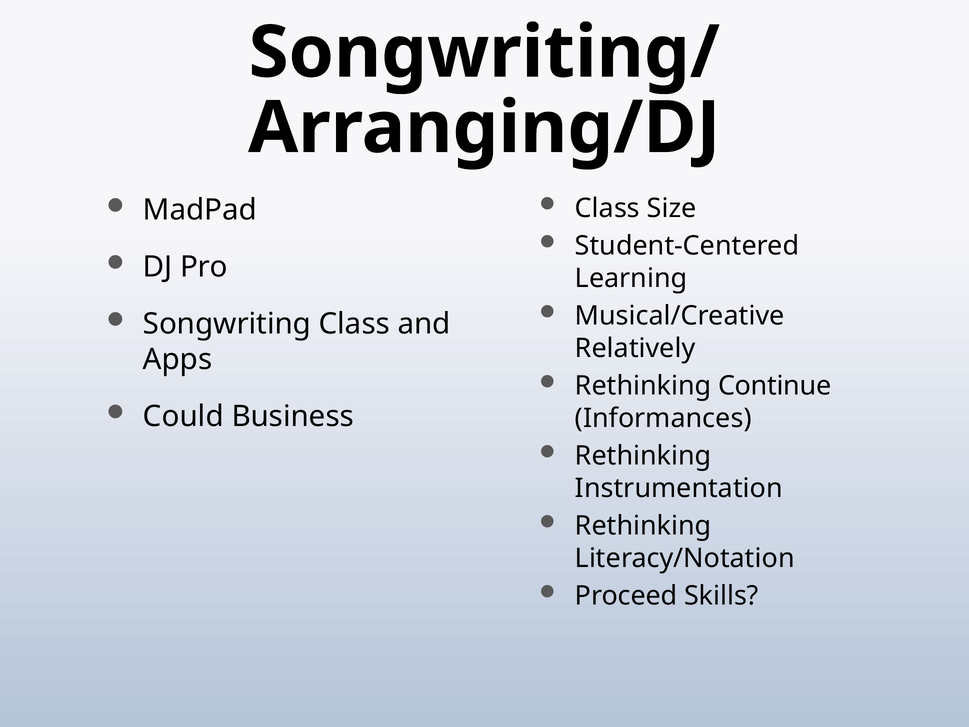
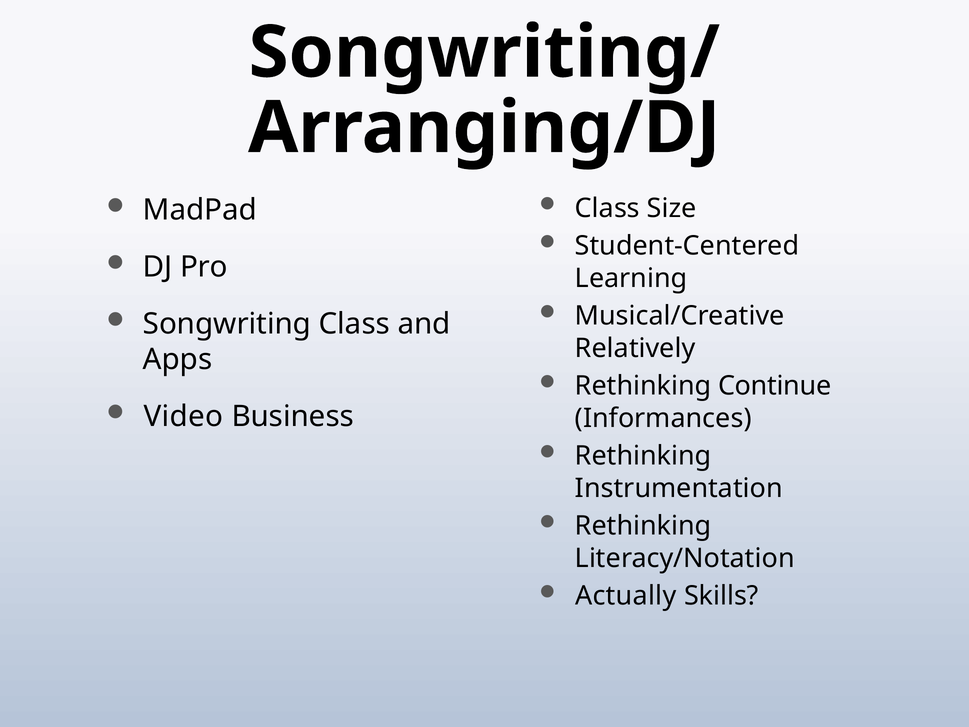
Could: Could -> Video (183, 417)
Proceed: Proceed -> Actually (626, 596)
